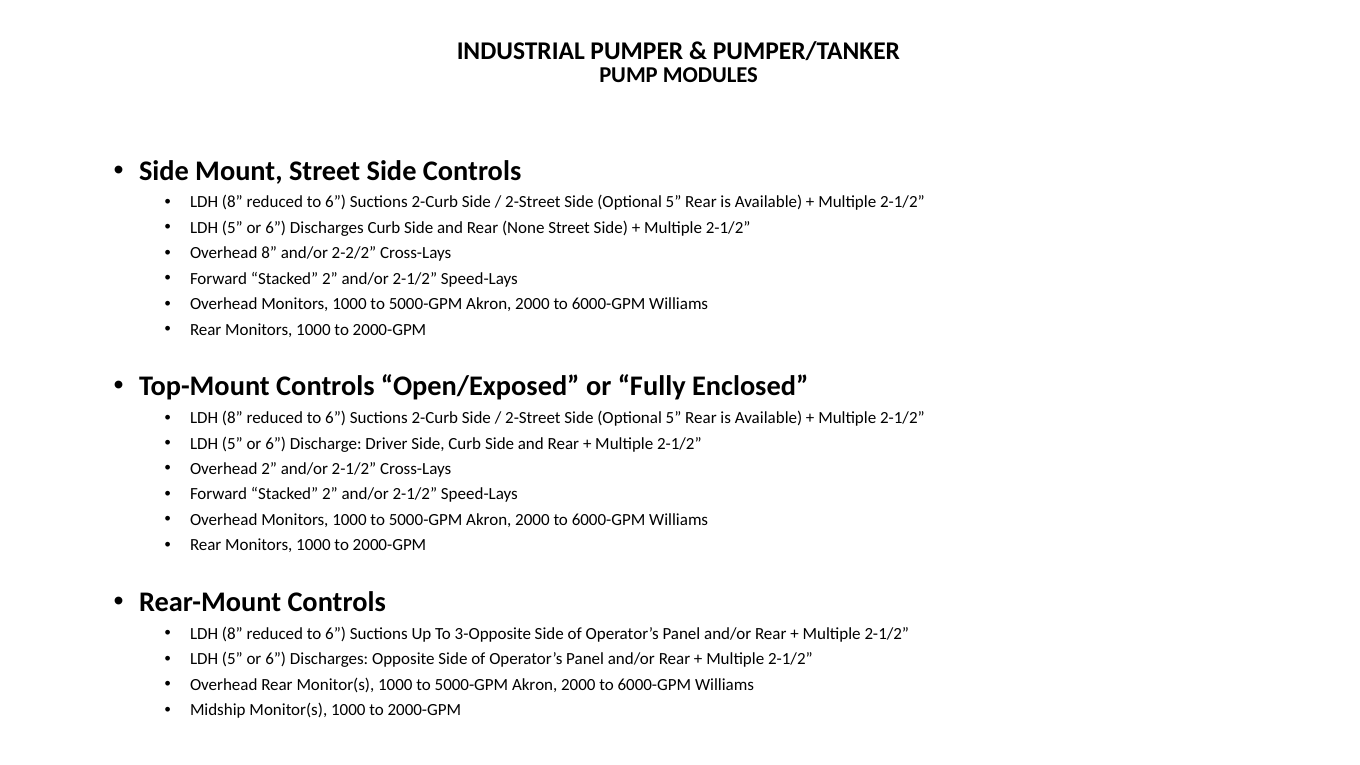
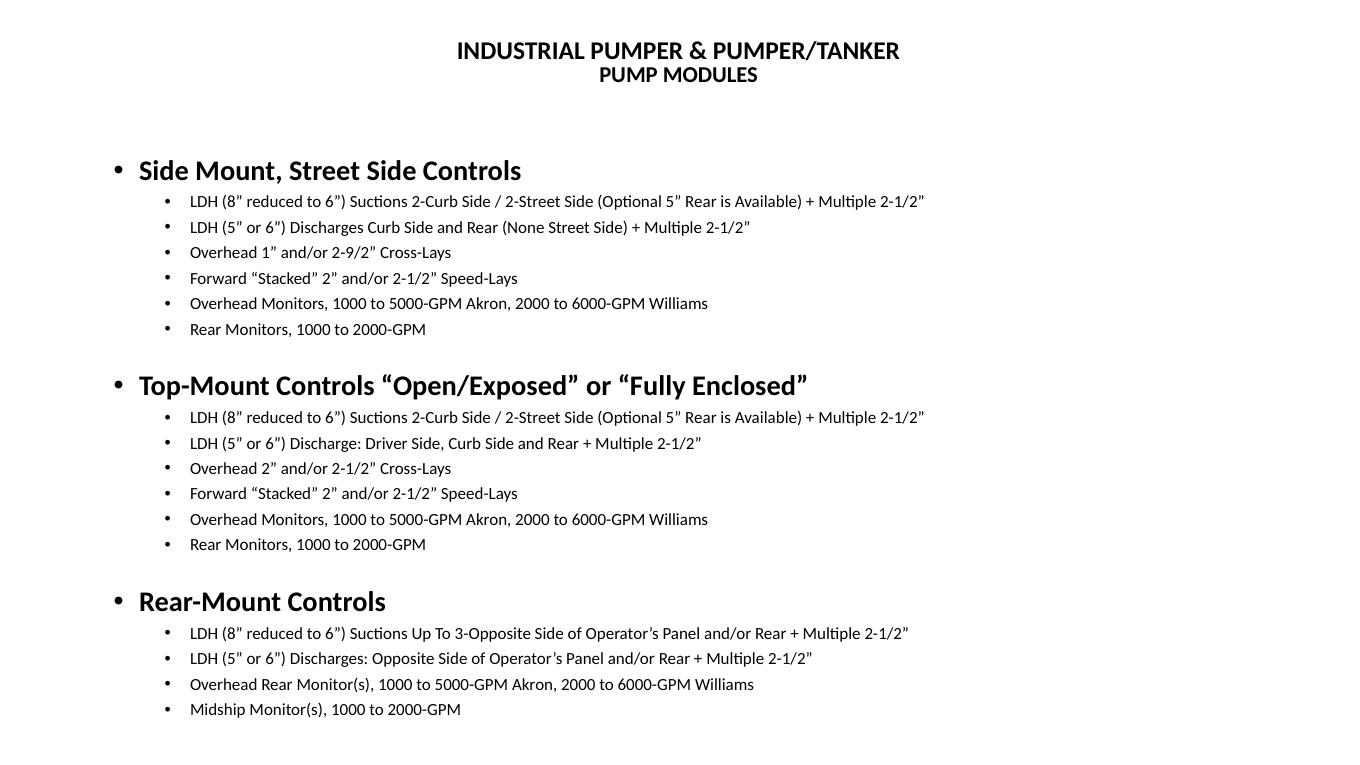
Overhead 8: 8 -> 1 (269, 253)
2-2/2: 2-2/2 -> 2-9/2 (354, 253)
